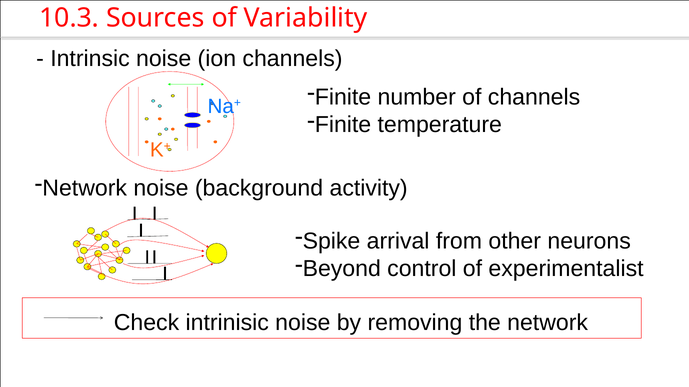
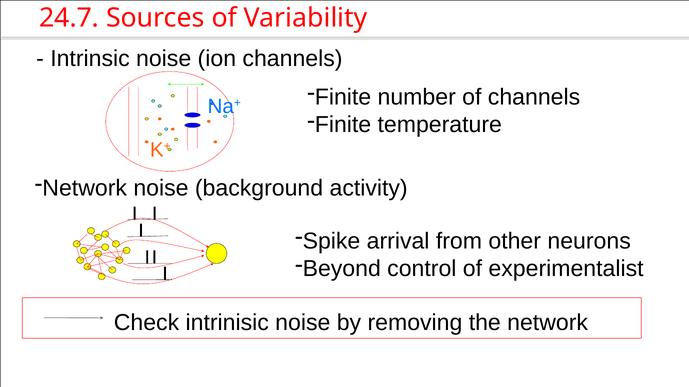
10.3: 10.3 -> 24.7 (69, 18)
